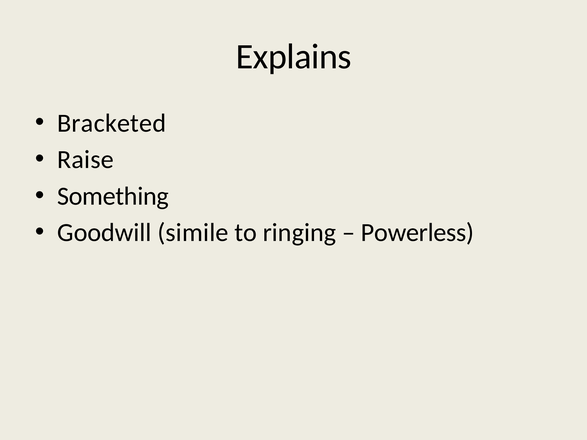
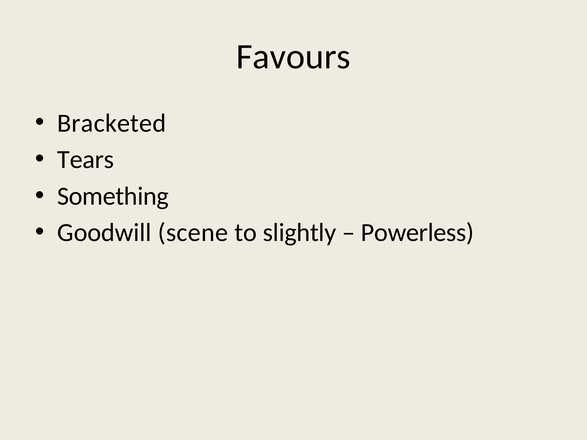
Explains: Explains -> Favours (293, 57)
Raise: Raise -> Tears (86, 160)
simile: simile -> scene (193, 233)
ringing: ringing -> slightly (300, 233)
